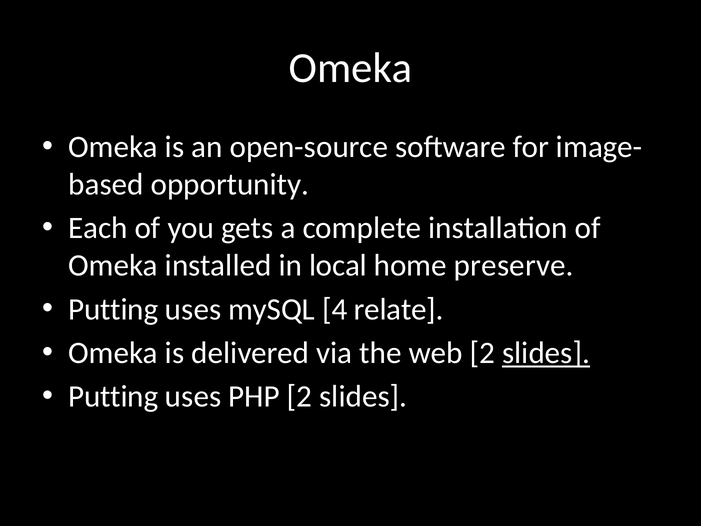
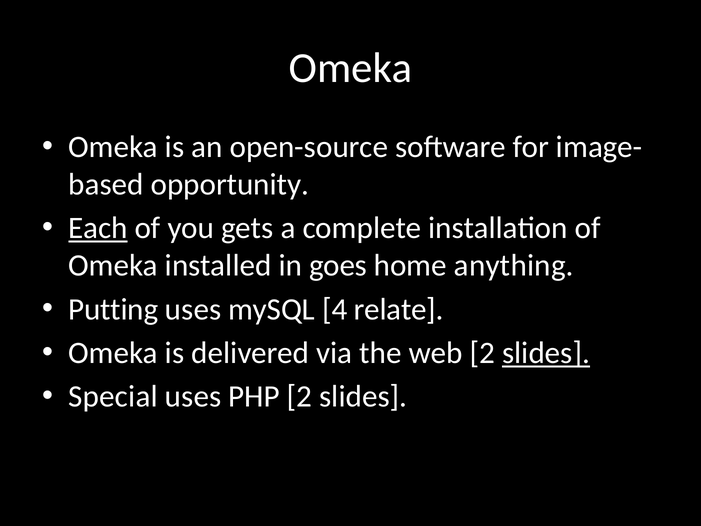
Each underline: none -> present (98, 228)
local: local -> goes (338, 265)
preserve: preserve -> anything (514, 265)
Putting: Putting -> Special (113, 396)
